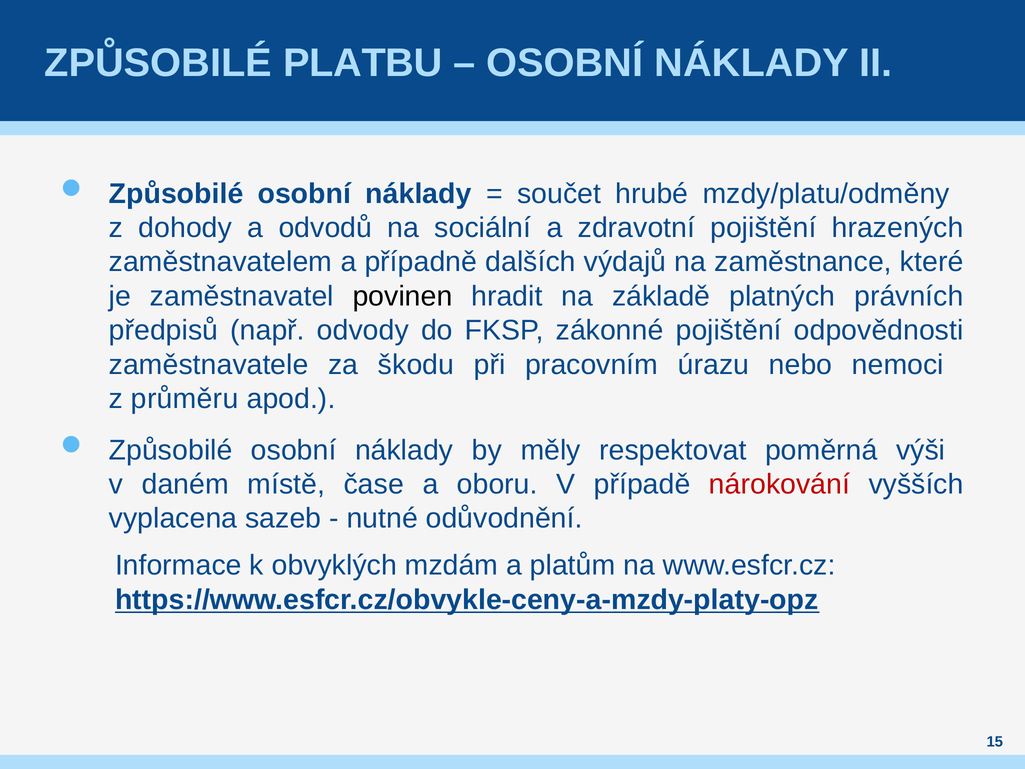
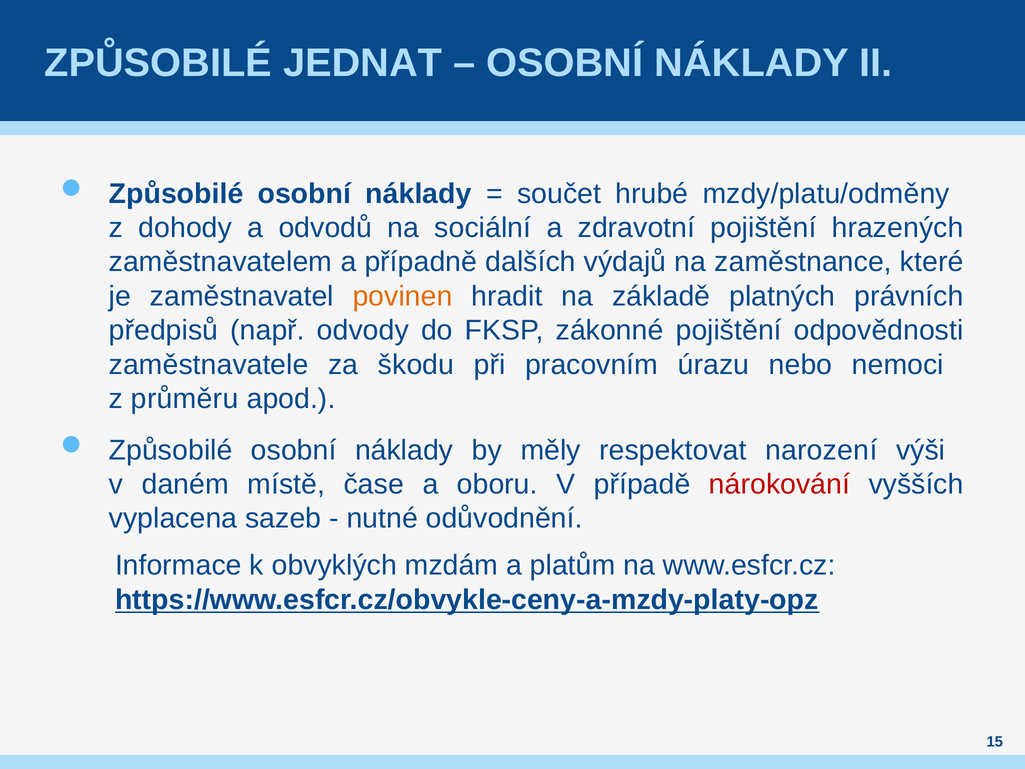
PLATBU: PLATBU -> JEDNAT (363, 63)
povinen colour: black -> orange (402, 296)
poměrná: poměrná -> narození (821, 450)
